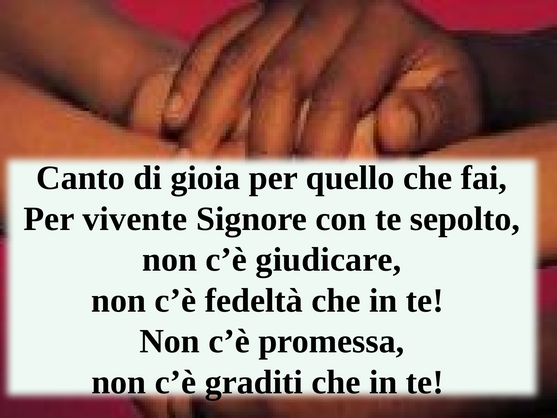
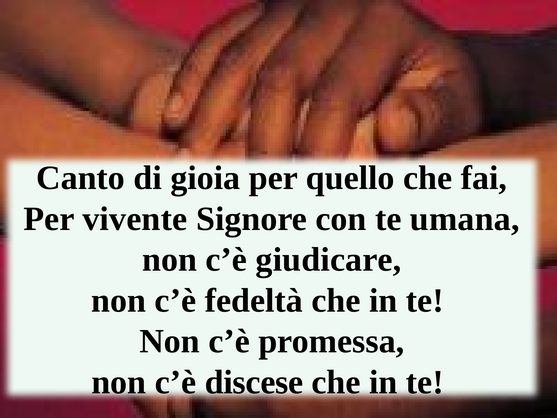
sepolto: sepolto -> umana (465, 219)
graditi: graditi -> discese (254, 382)
